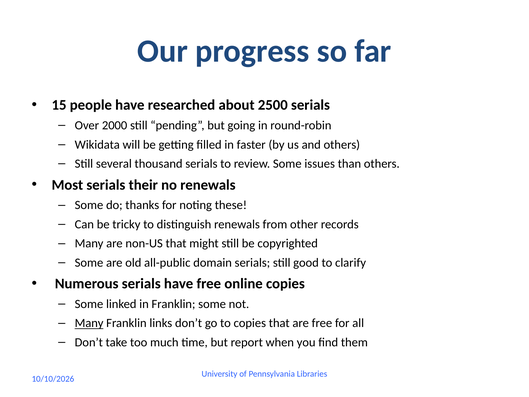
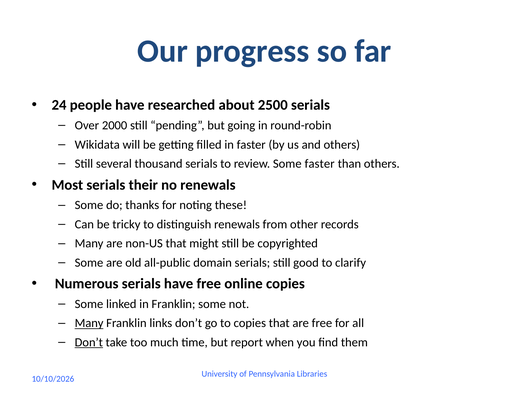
15: 15 -> 24 (59, 105)
Some issues: issues -> faster (320, 164)
Don’t underline: none -> present (89, 342)
